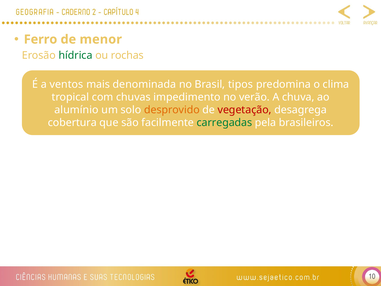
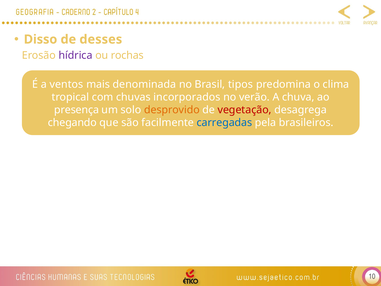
Ferro: Ferro -> Disso (41, 39)
menor: menor -> desses (101, 39)
hídrica colour: green -> purple (76, 55)
impedimento: impedimento -> incorporados (187, 97)
alumínio: alumínio -> presença (77, 110)
cobertura: cobertura -> chegando (72, 122)
carregadas colour: green -> blue (224, 122)
